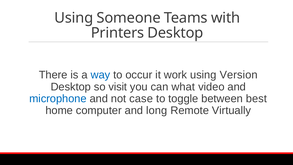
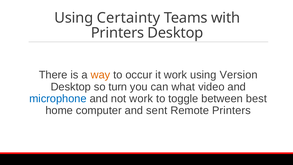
Someone: Someone -> Certainty (128, 18)
way colour: blue -> orange (100, 75)
visit: visit -> turn (118, 87)
not case: case -> work (141, 99)
long: long -> sent (157, 110)
Remote Virtually: Virtually -> Printers (231, 110)
